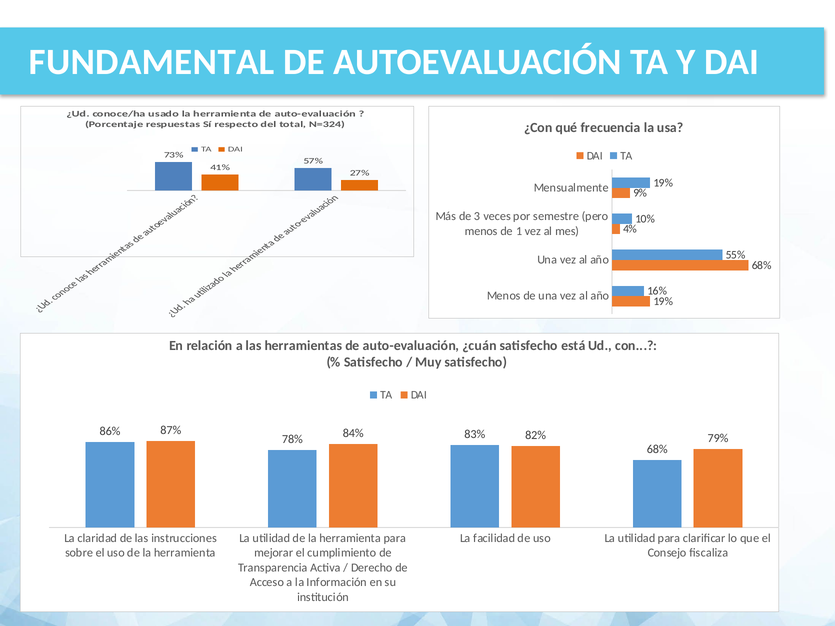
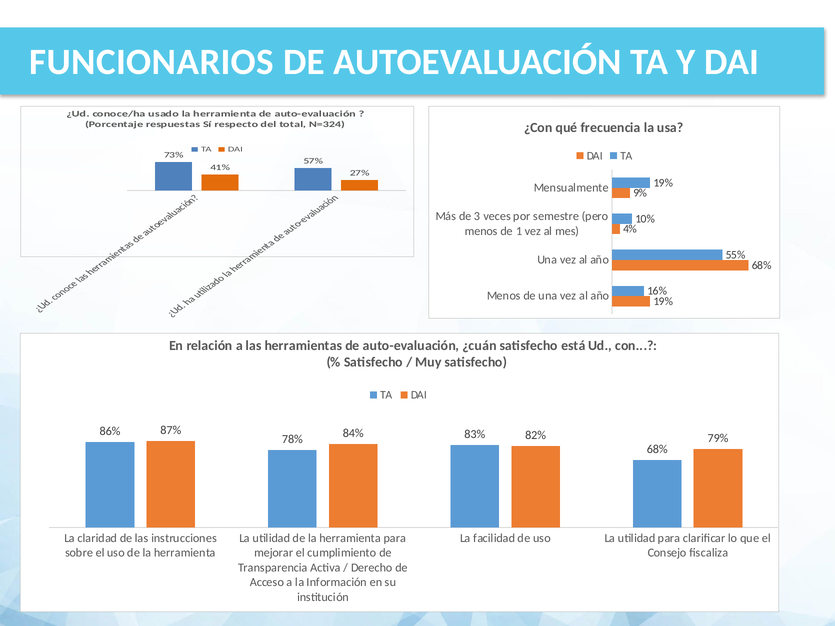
FUNDAMENTAL: FUNDAMENTAL -> FUNCIONARIOS (152, 62)
